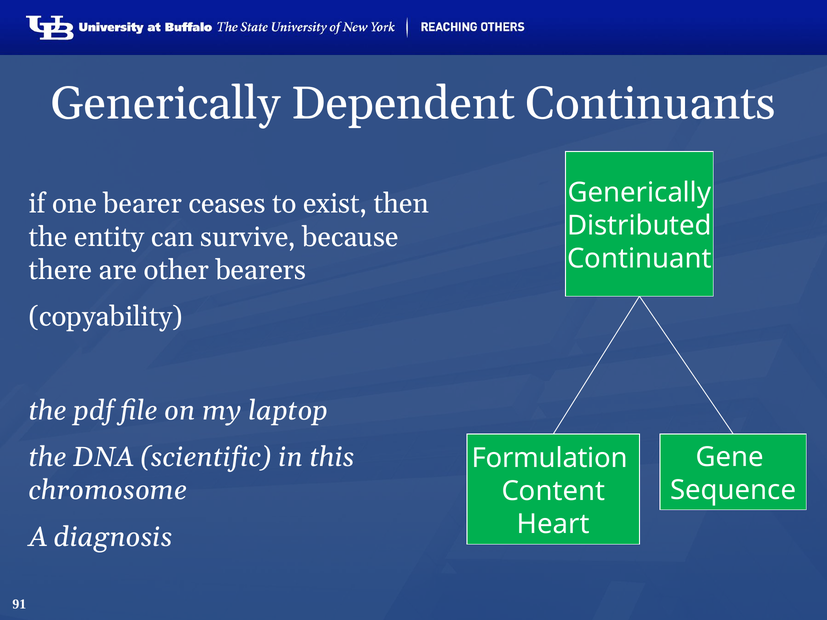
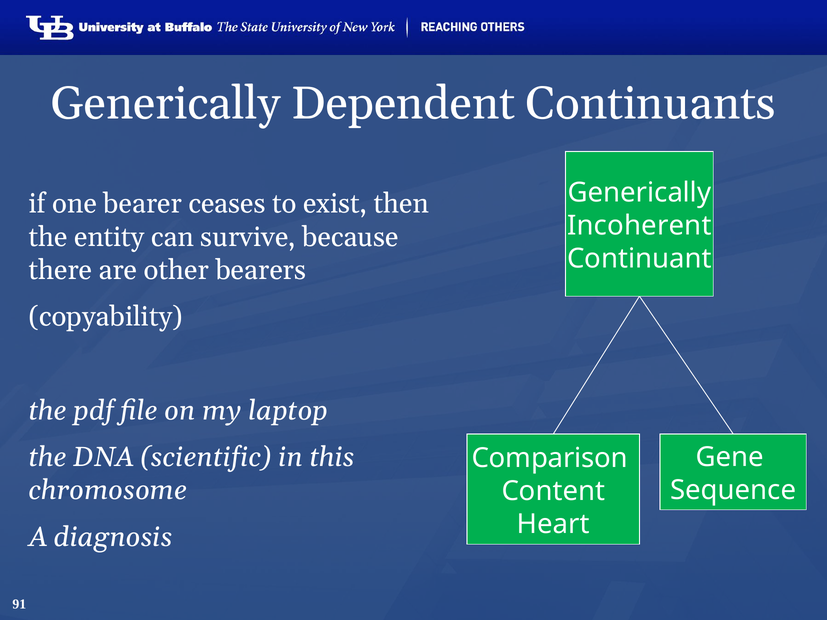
Distributed: Distributed -> Incoherent (639, 226)
Formulation: Formulation -> Comparison (550, 458)
